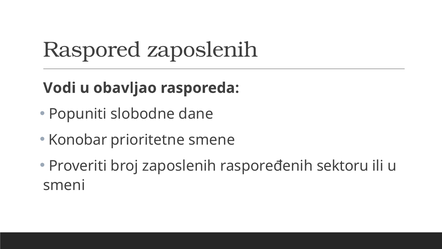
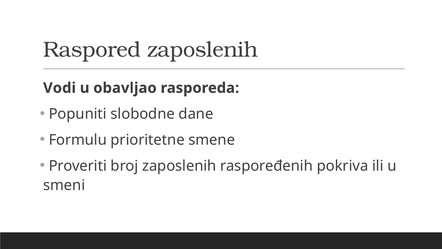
Konobar: Konobar -> Formulu (78, 140)
sektoru: sektoru -> pokriva (343, 166)
